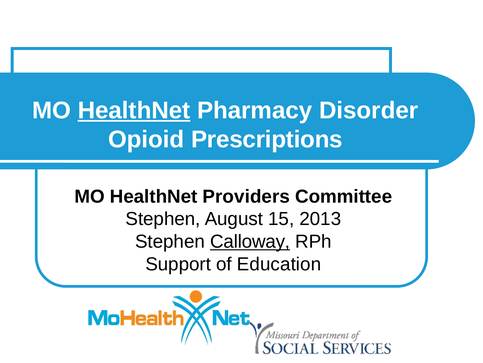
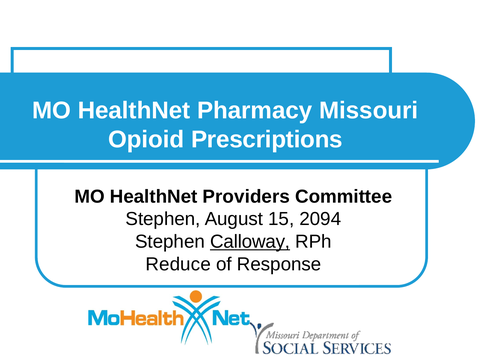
HealthNet underline: present -> none (134, 110)
Disorder: Disorder -> Missouri (369, 110)
2013: 2013 -> 2094 (320, 219)
Support: Support -> Reduce (178, 264)
Education: Education -> Response (279, 264)
